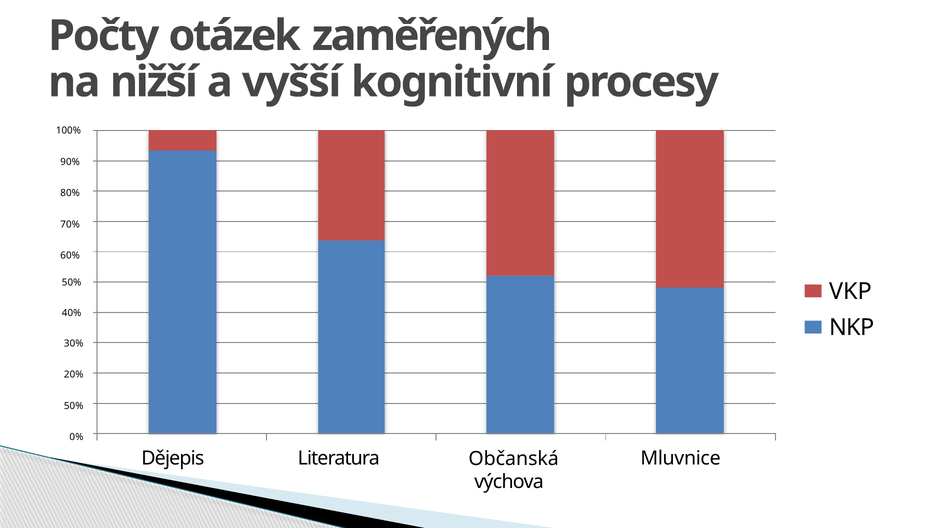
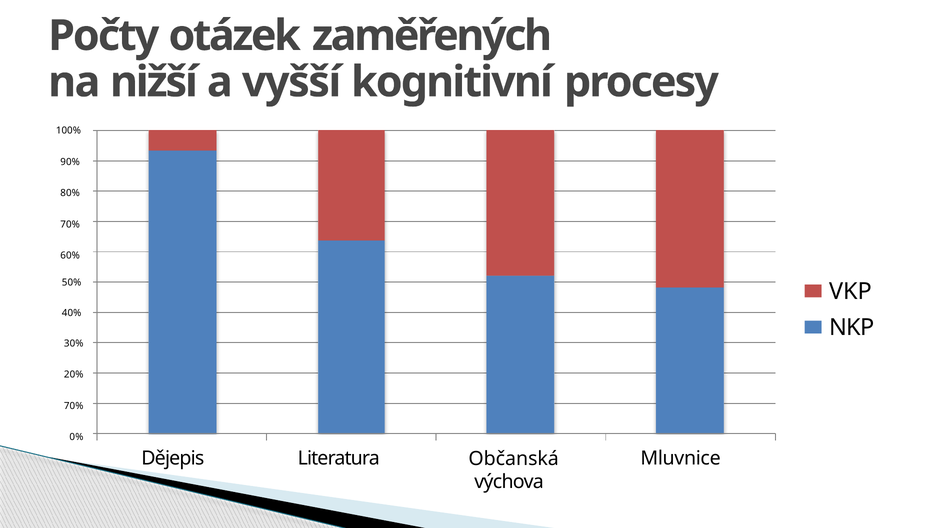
50%: 50% -> 70% (74, 406)
